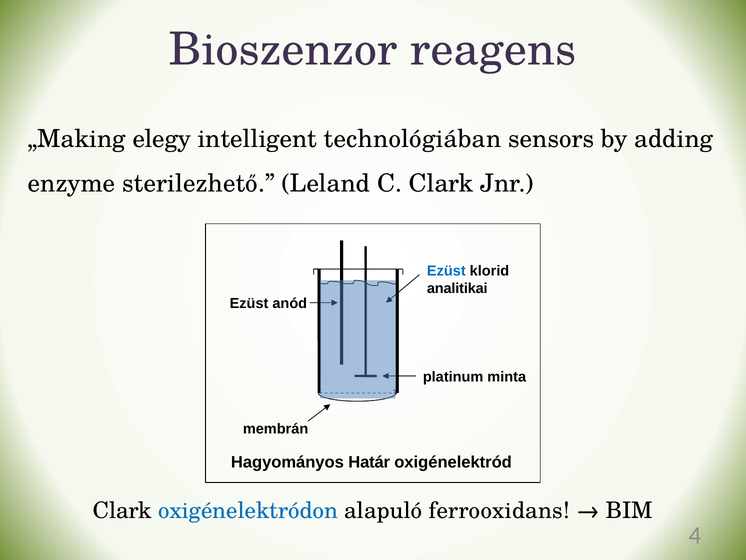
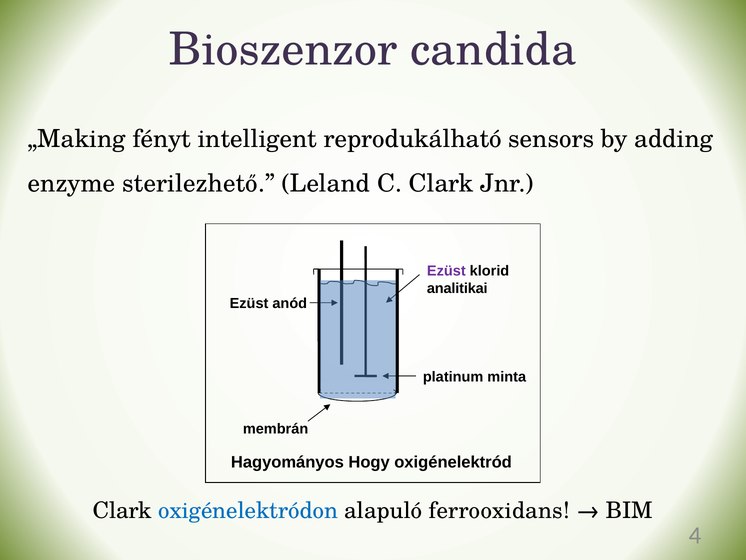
reagens: reagens -> candida (493, 50)
elegy: elegy -> fényt (162, 139)
technológiában: technológiában -> reprodukálható (413, 139)
Ezüst colour: blue -> purple (446, 271)
Határ: Határ -> Hogy (369, 462)
